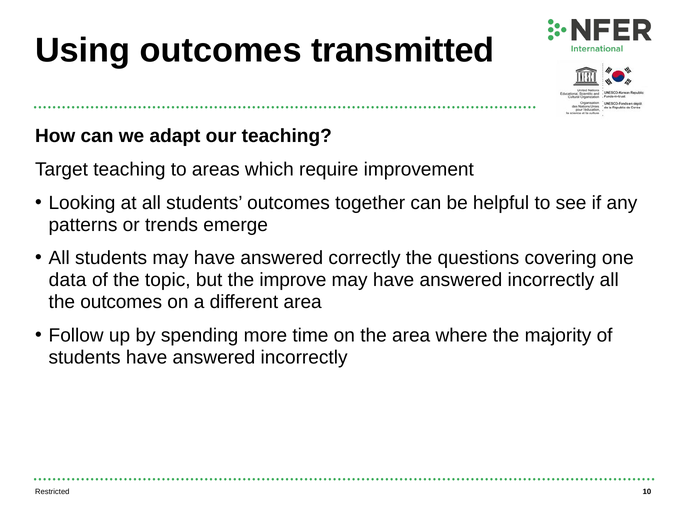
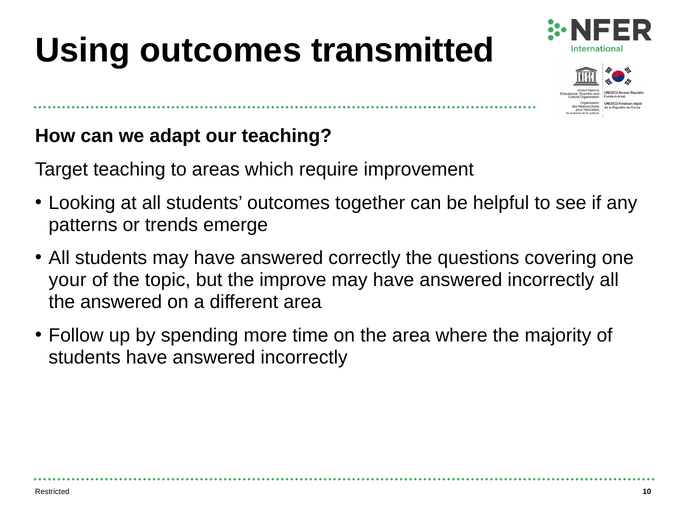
data: data -> your (68, 280)
the outcomes: outcomes -> answered (121, 302)
